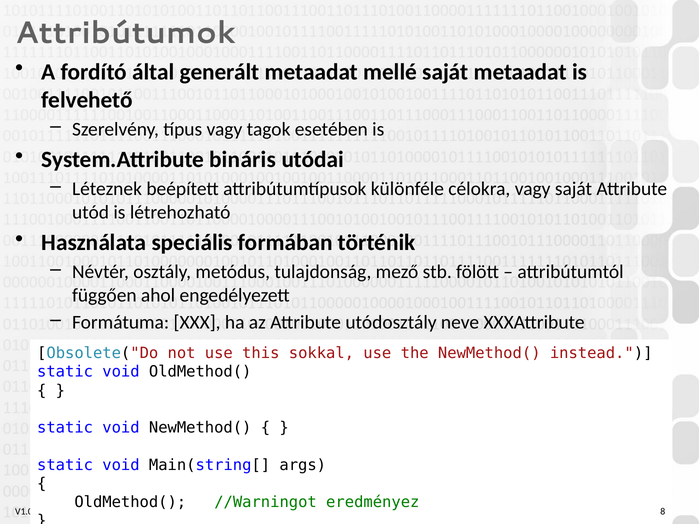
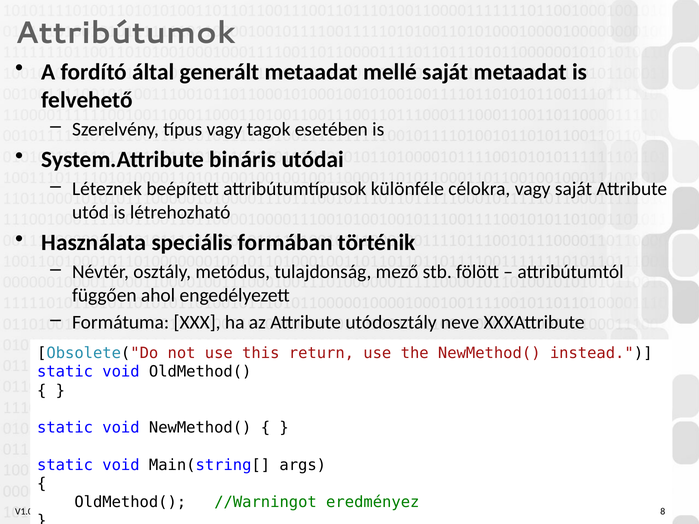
sokkal: sokkal -> return (321, 353)
